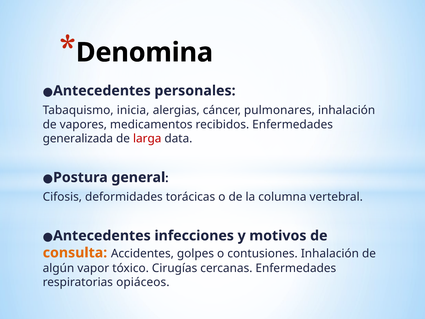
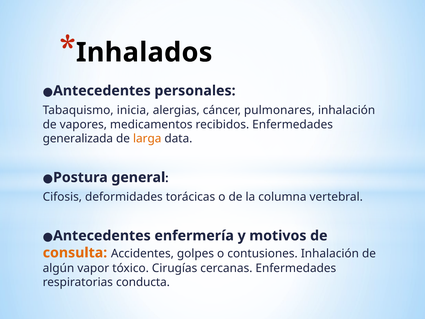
Denomina: Denomina -> Inhalados (144, 52)
larga colour: red -> orange (147, 139)
infecciones: infecciones -> enfermería (194, 236)
opiáceos: opiáceos -> conducta (143, 282)
